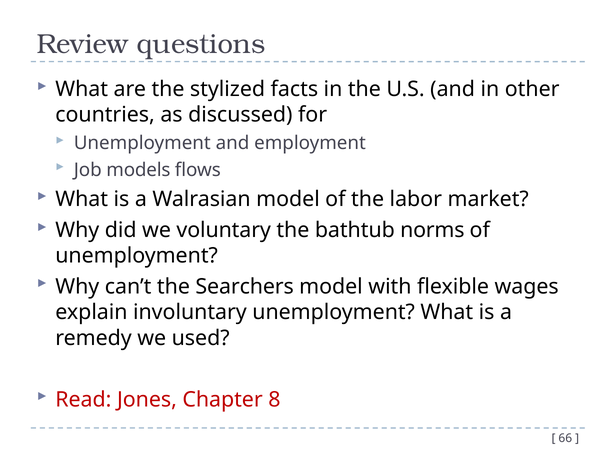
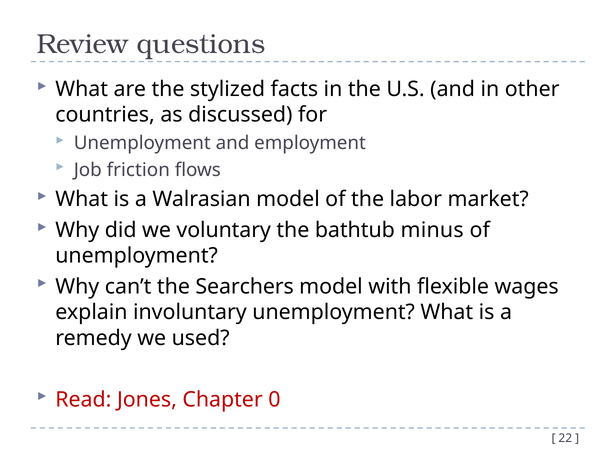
models: models -> friction (138, 170)
norms: norms -> minus (432, 230)
8: 8 -> 0 (274, 400)
66: 66 -> 22 (565, 438)
